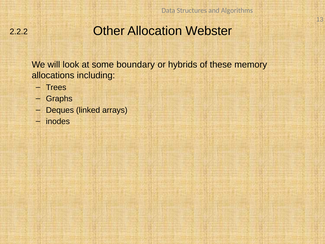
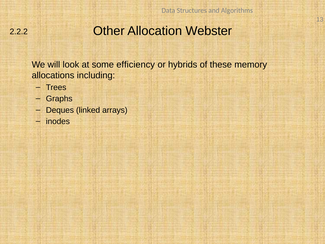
boundary: boundary -> efficiency (136, 65)
